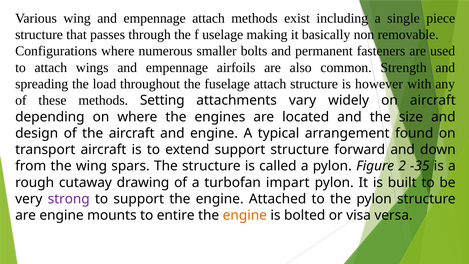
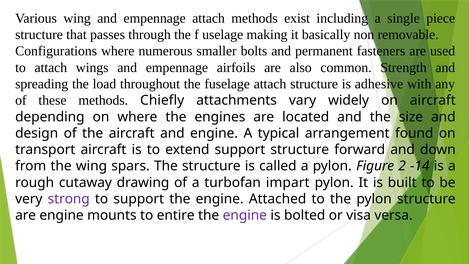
however: however -> adhesive (379, 84)
Setting: Setting -> Chiefly (162, 100)
-35: -35 -> -14 (420, 166)
engine colour: orange -> purple (245, 215)
